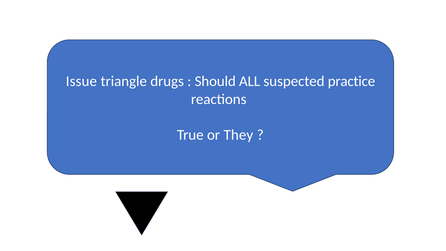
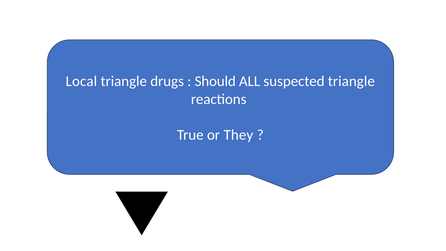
Issue: Issue -> Local (81, 81)
suspected practice: practice -> triangle (351, 81)
